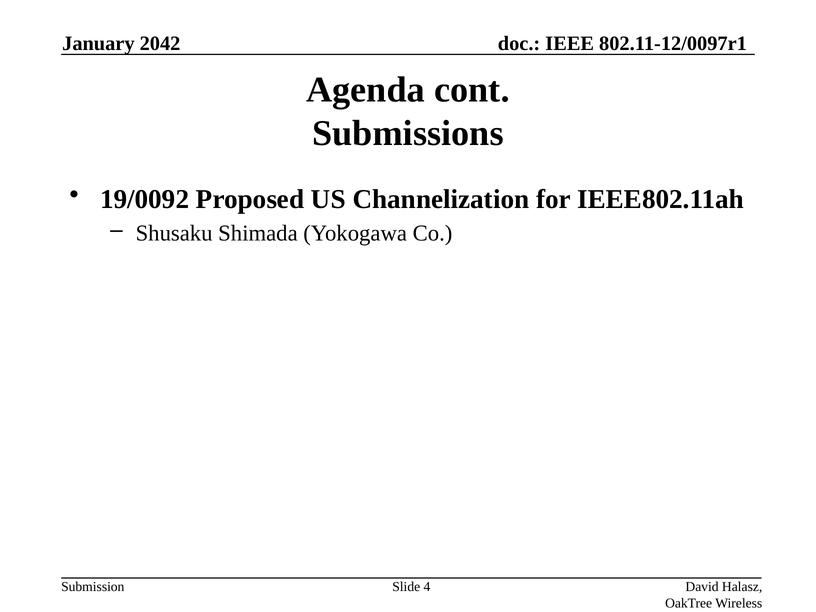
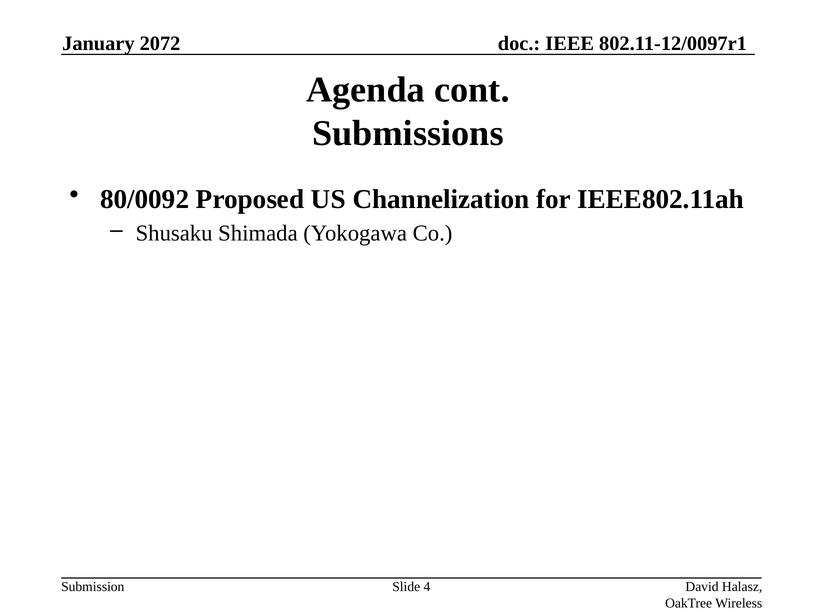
2042: 2042 -> 2072 (160, 44)
19/0092: 19/0092 -> 80/0092 (145, 199)
